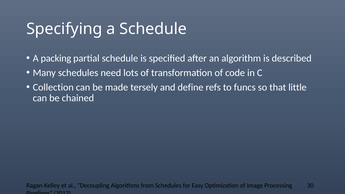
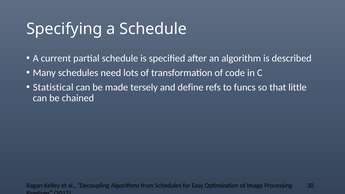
packing: packing -> current (56, 58)
Collection: Collection -> Statistical (53, 87)
